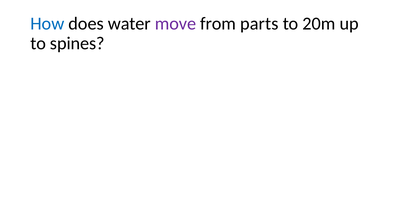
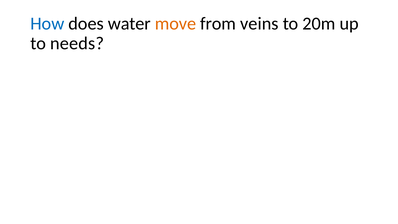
move colour: purple -> orange (175, 24)
parts: parts -> veins (259, 24)
spines: spines -> needs (77, 43)
